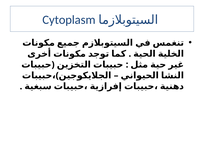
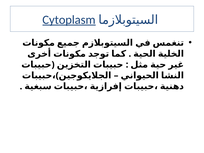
Cytoplasm underline: none -> present (69, 20)
